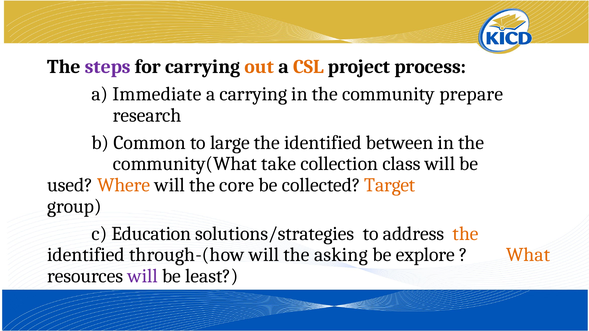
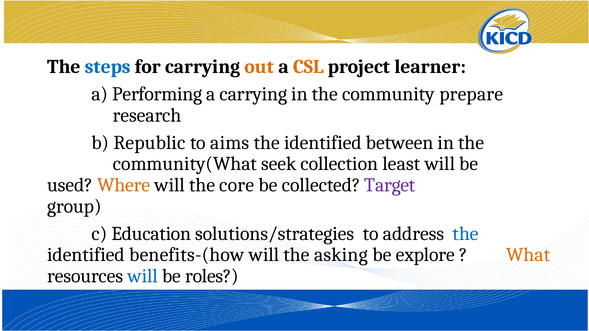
steps colour: purple -> blue (108, 67)
process: process -> learner (430, 67)
Immediate: Immediate -> Performing (157, 94)
Common: Common -> Republic (149, 143)
large: large -> aims (230, 143)
take: take -> seek (279, 164)
class: class -> least (401, 164)
Target colour: orange -> purple (390, 185)
the colour: orange -> blue (466, 234)
through-(how: through-(how -> benefits-(how (187, 255)
will colour: purple -> blue (143, 276)
least: least -> roles (212, 276)
